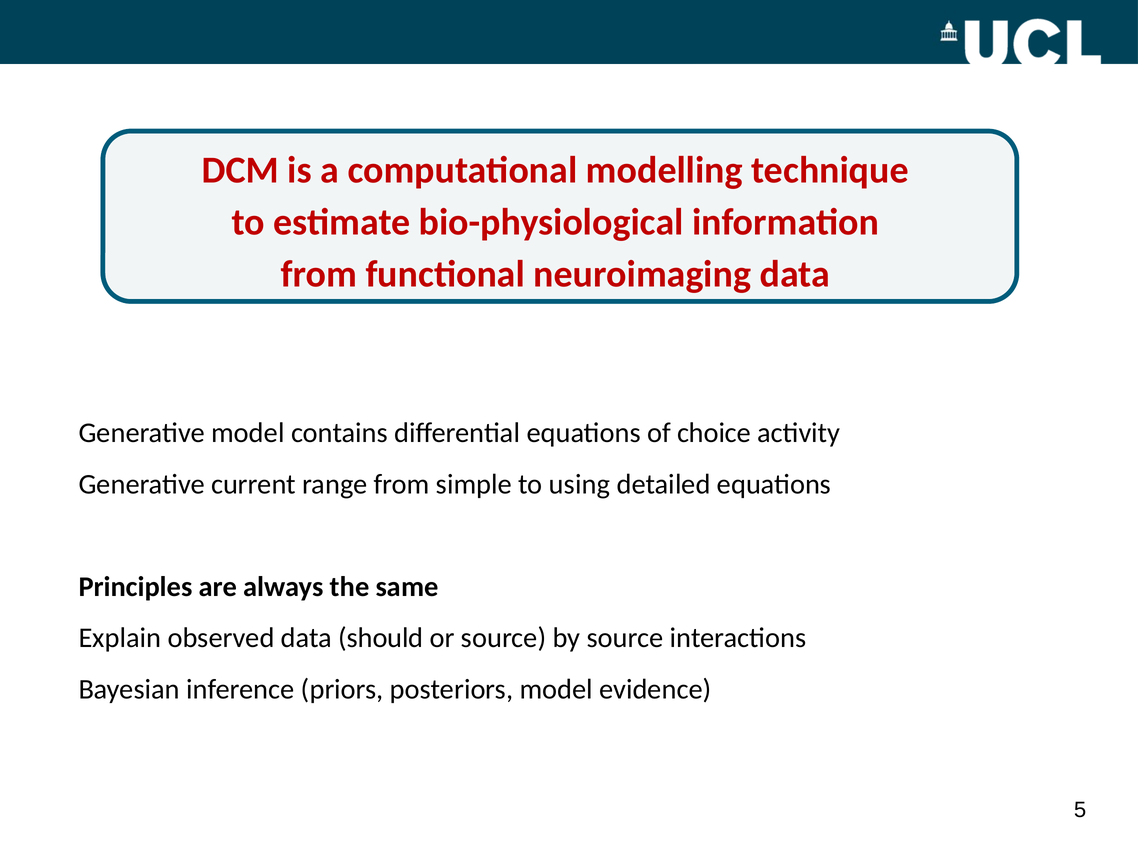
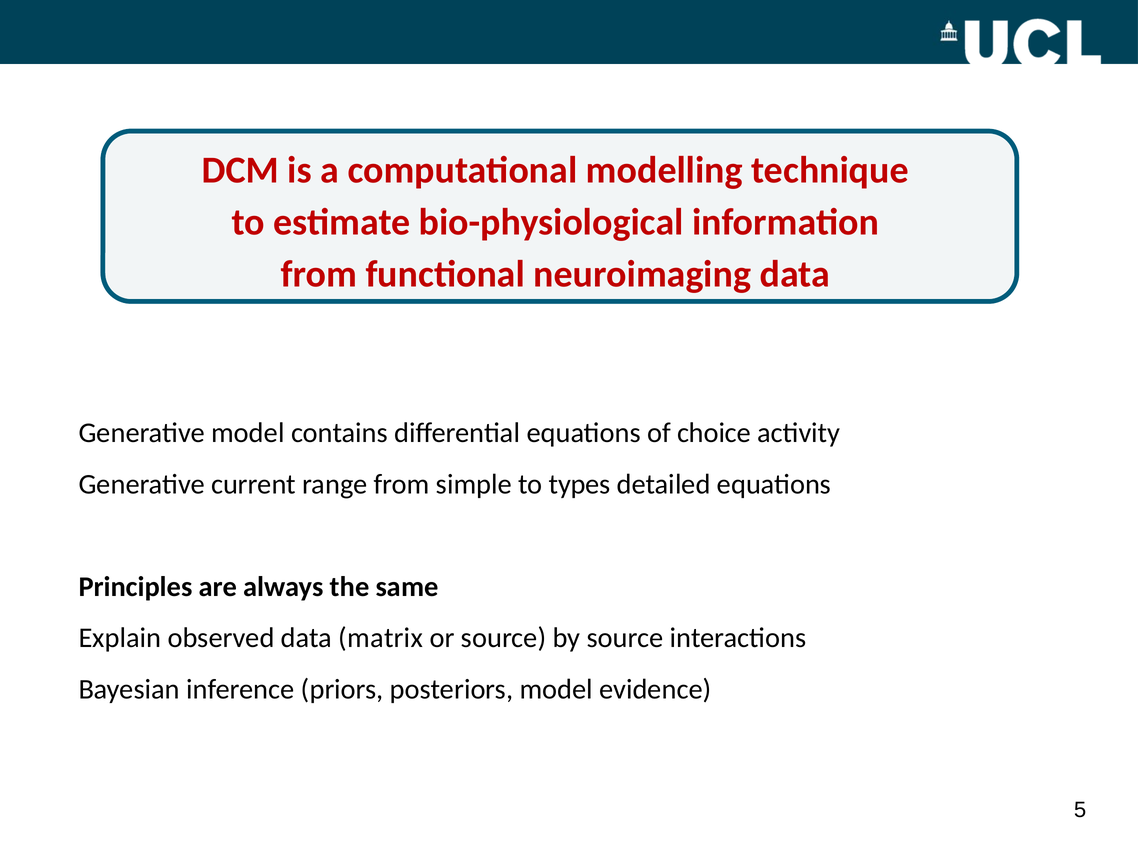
using: using -> types (580, 484)
should: should -> matrix (381, 638)
